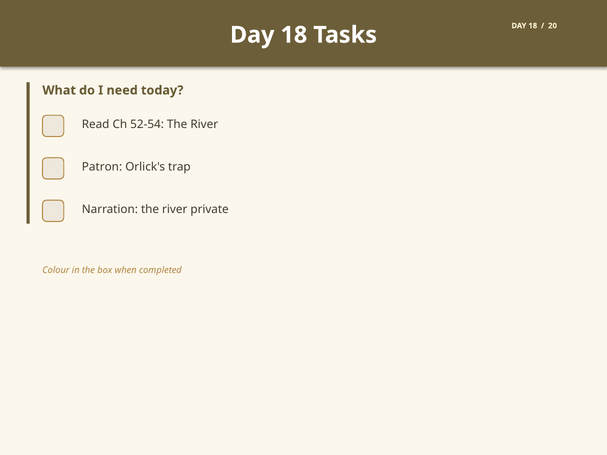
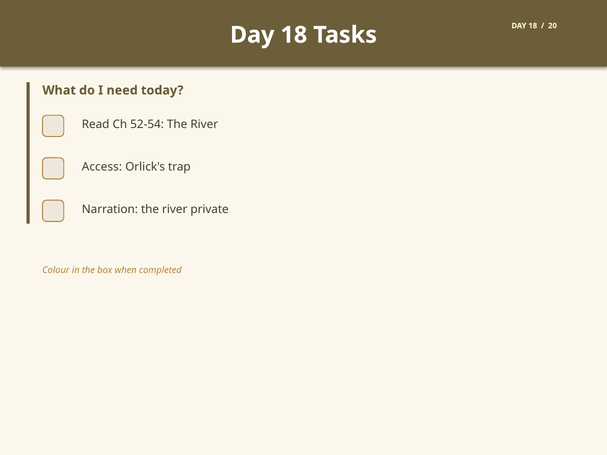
Patron: Patron -> Access (102, 167)
